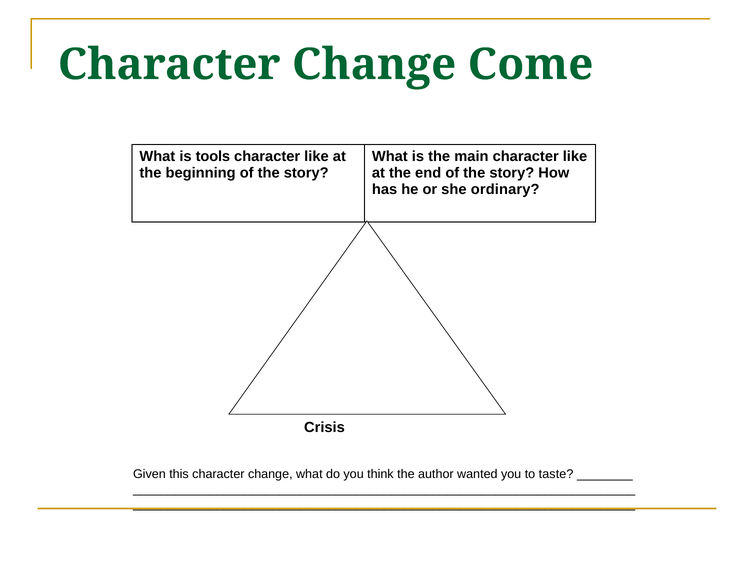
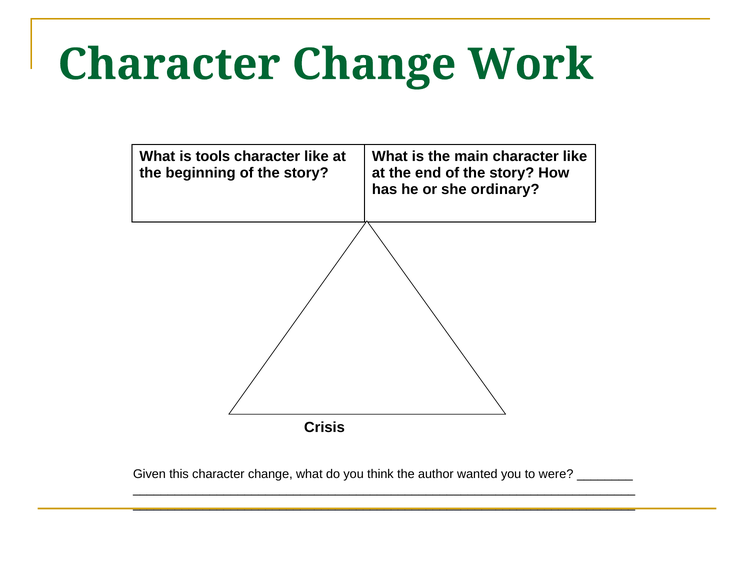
Come: Come -> Work (531, 65)
taste: taste -> were (556, 474)
